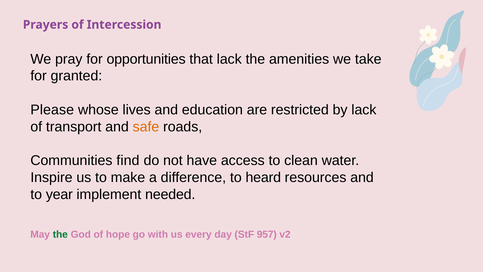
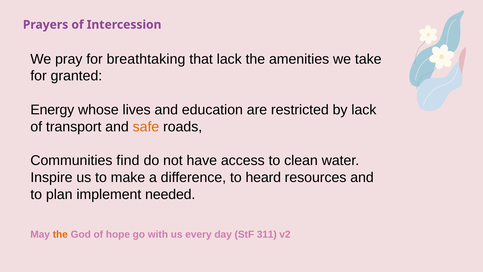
opportunities: opportunities -> breathtaking (146, 59)
Please: Please -> Energy (52, 110)
year: year -> plan (59, 194)
the colour: green -> orange (60, 234)
957: 957 -> 311 (267, 234)
